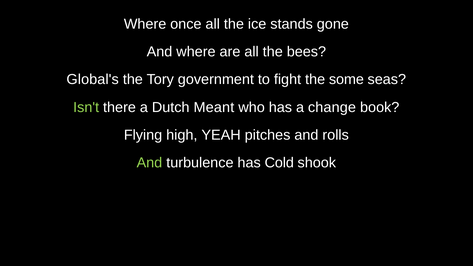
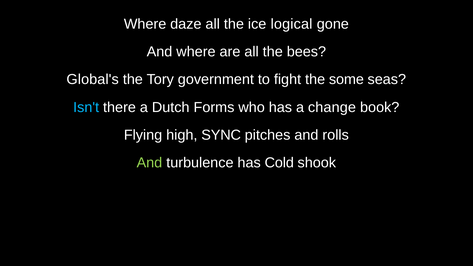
once: once -> daze (186, 24)
stands: stands -> logical (292, 24)
Isn't colour: light green -> light blue (86, 107)
Meant: Meant -> Forms (214, 107)
YEAH: YEAH -> SYNC (221, 135)
